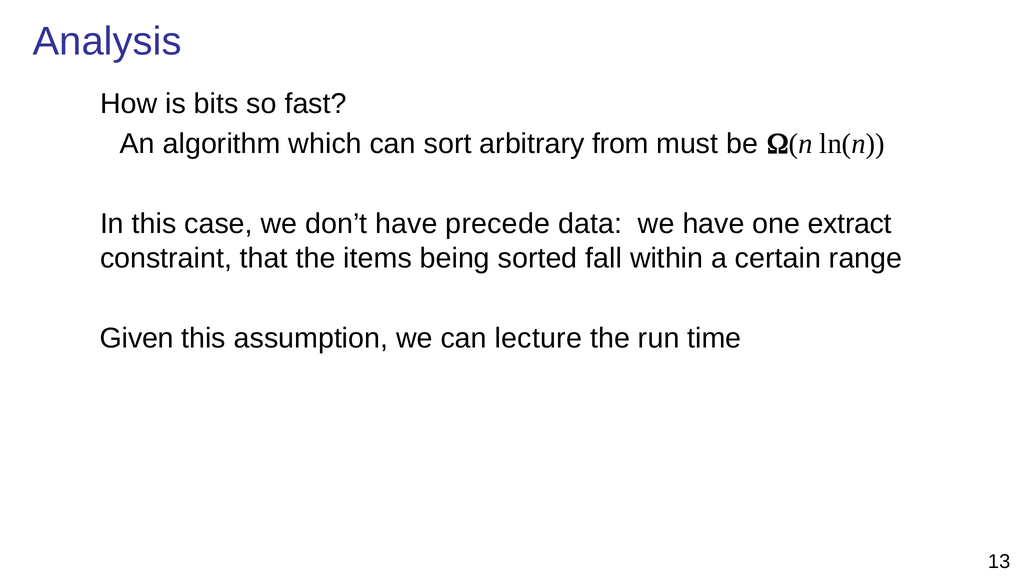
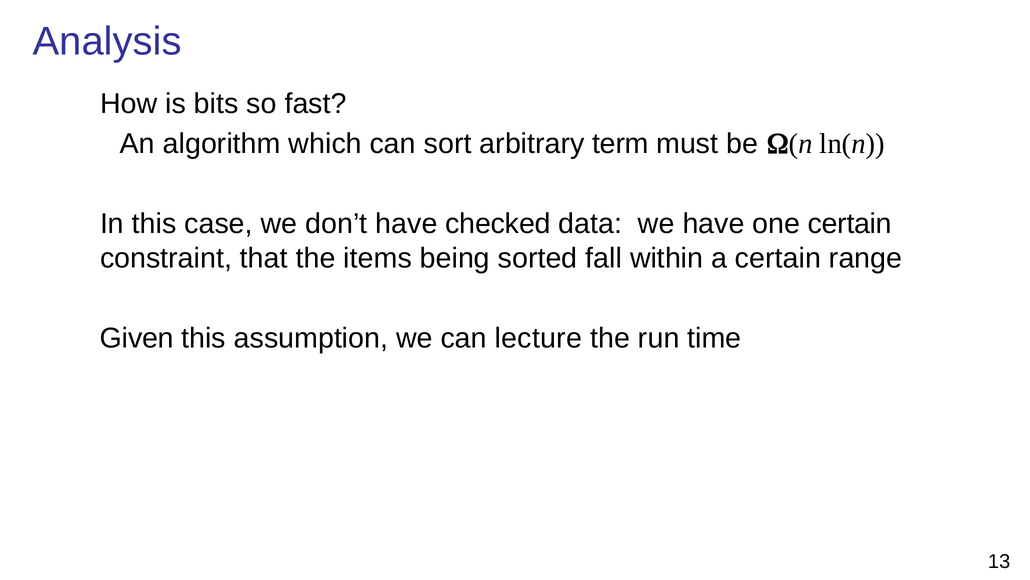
from: from -> term (620, 144)
precede: precede -> checked (498, 224)
one extract: extract -> certain (850, 224)
